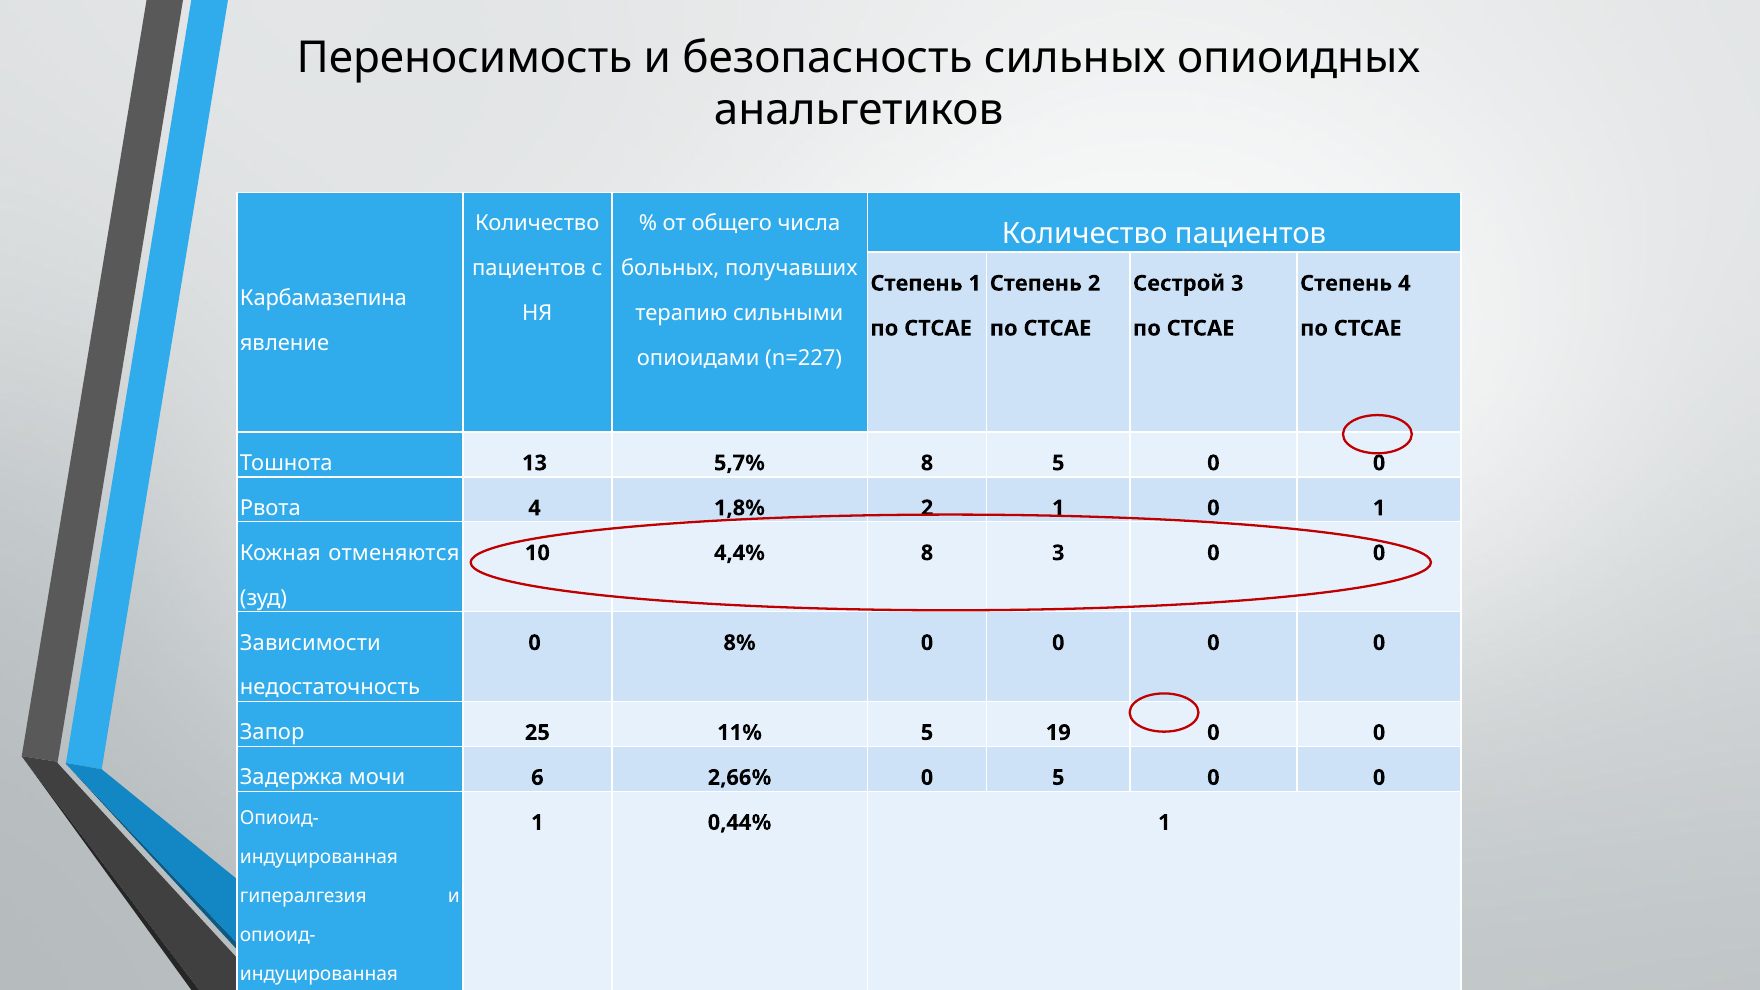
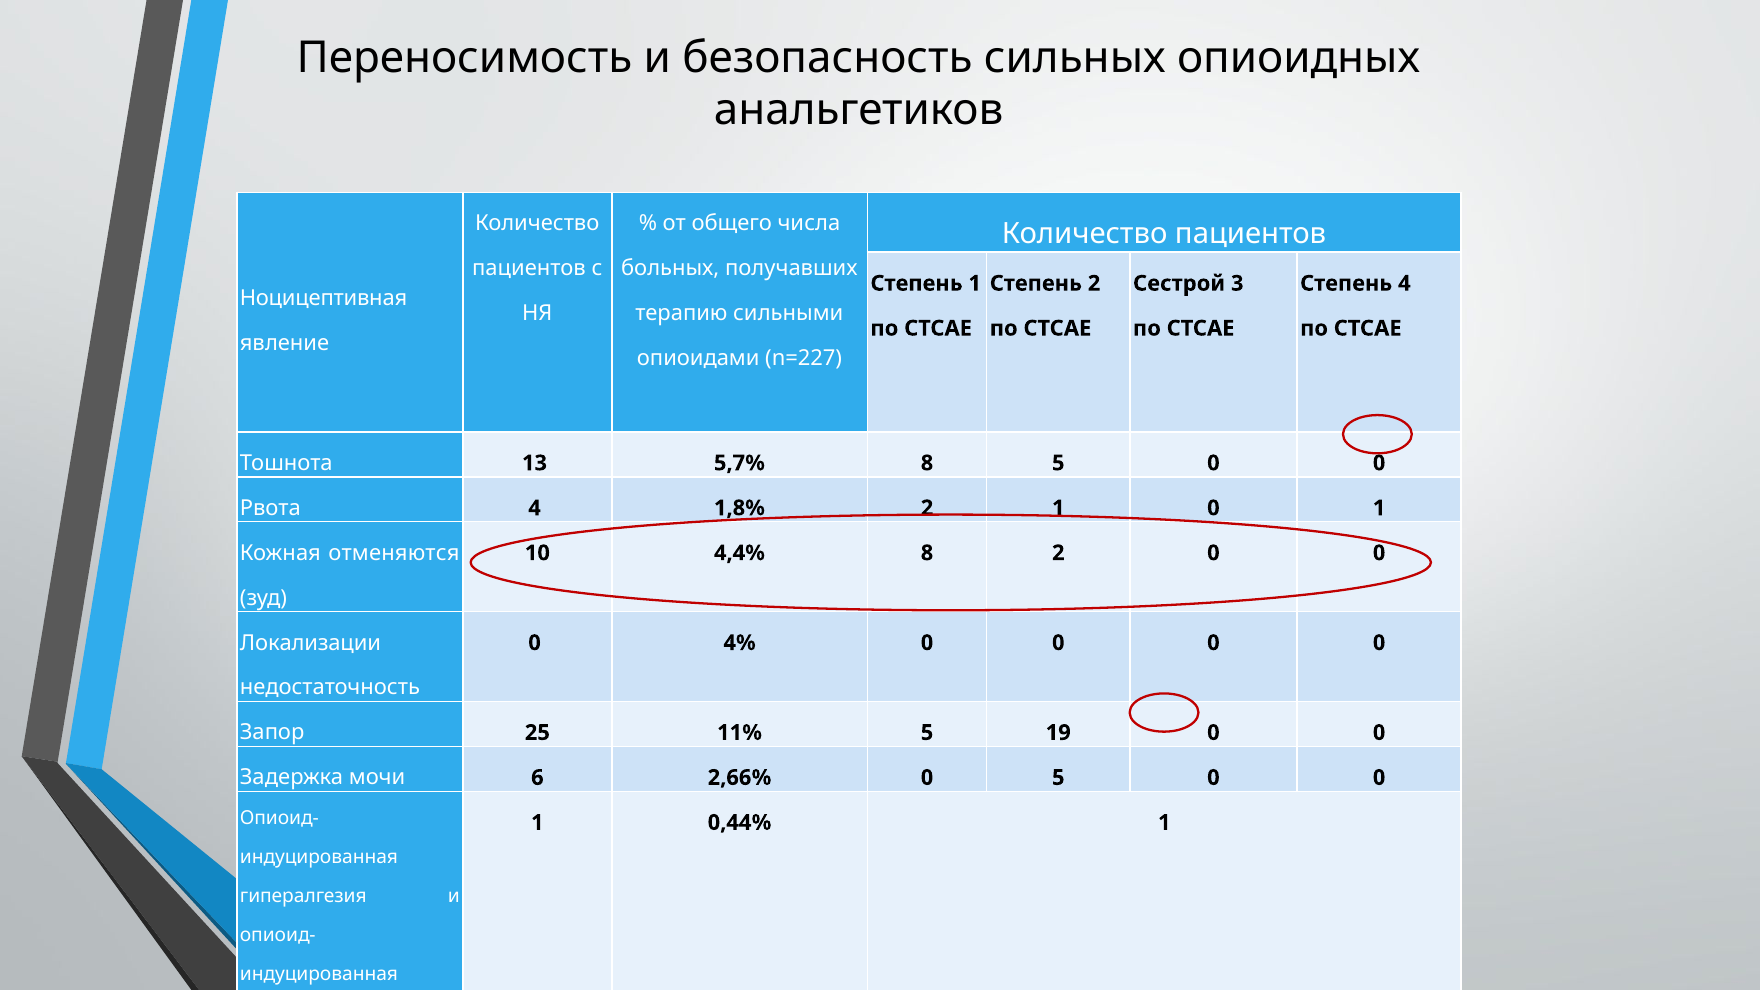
Карбамазепина: Карбамазепина -> Ноцицептивная (323, 298)
8 3: 3 -> 2 (1058, 553)
Зависимости: Зависимости -> Локализации (310, 643)
8%: 8% -> 4% (740, 643)
